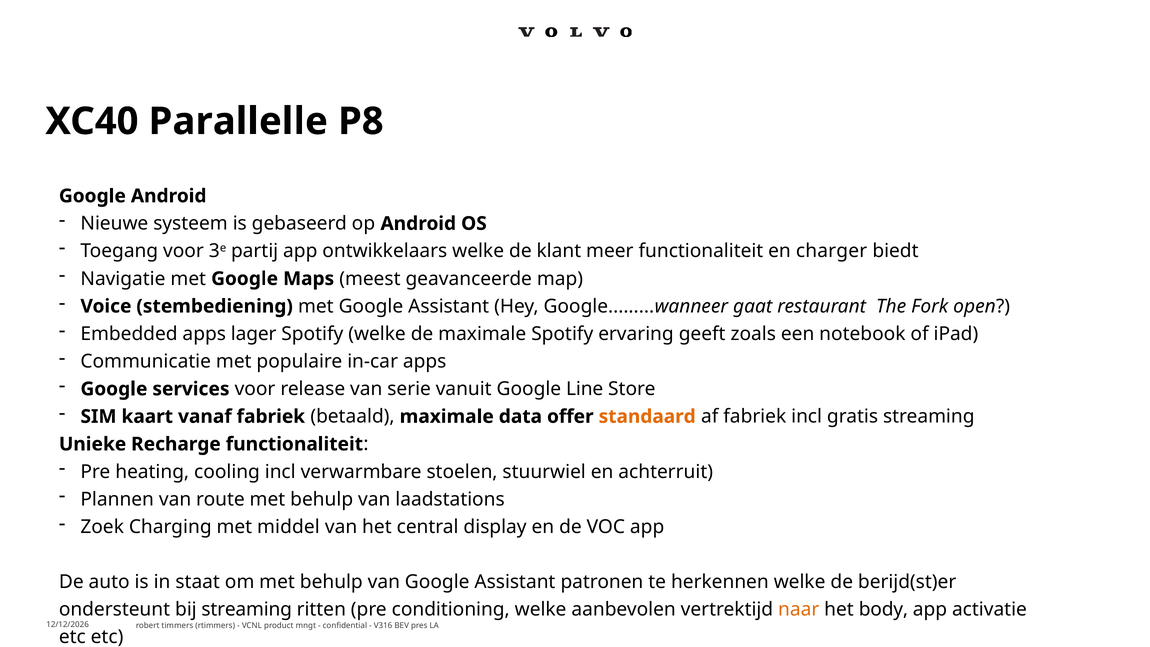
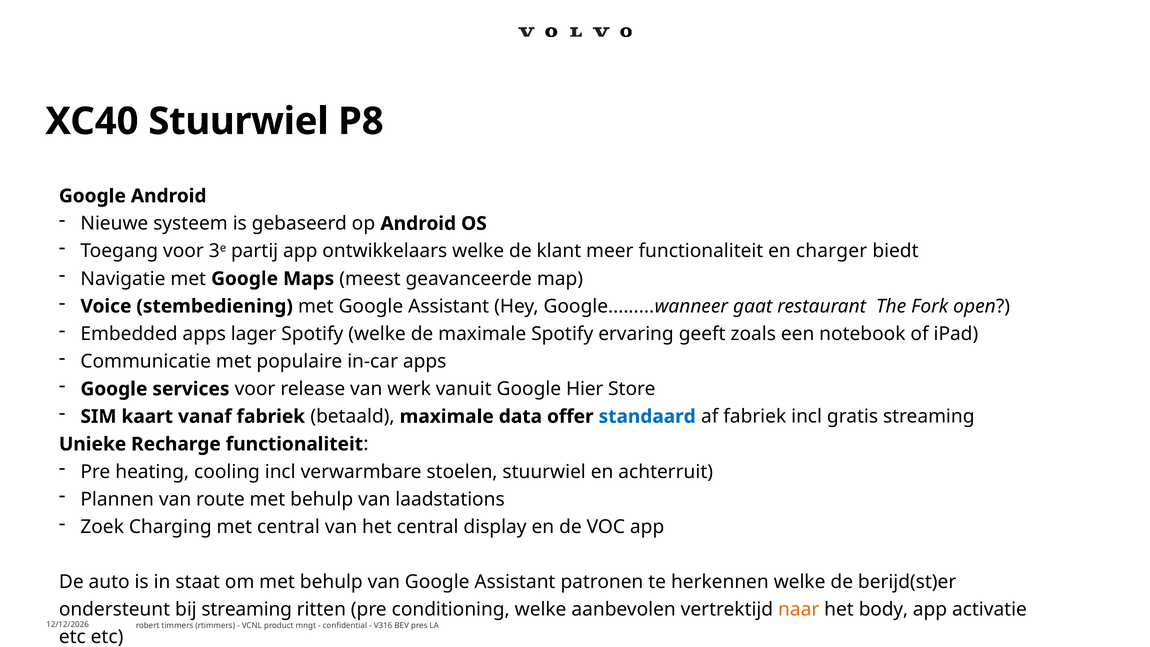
XC40 Parallelle: Parallelle -> Stuurwiel (238, 121)
serie: serie -> werk (409, 389)
Line: Line -> Hier (585, 389)
standaard colour: orange -> blue (647, 416)
met middel: middel -> central (288, 527)
